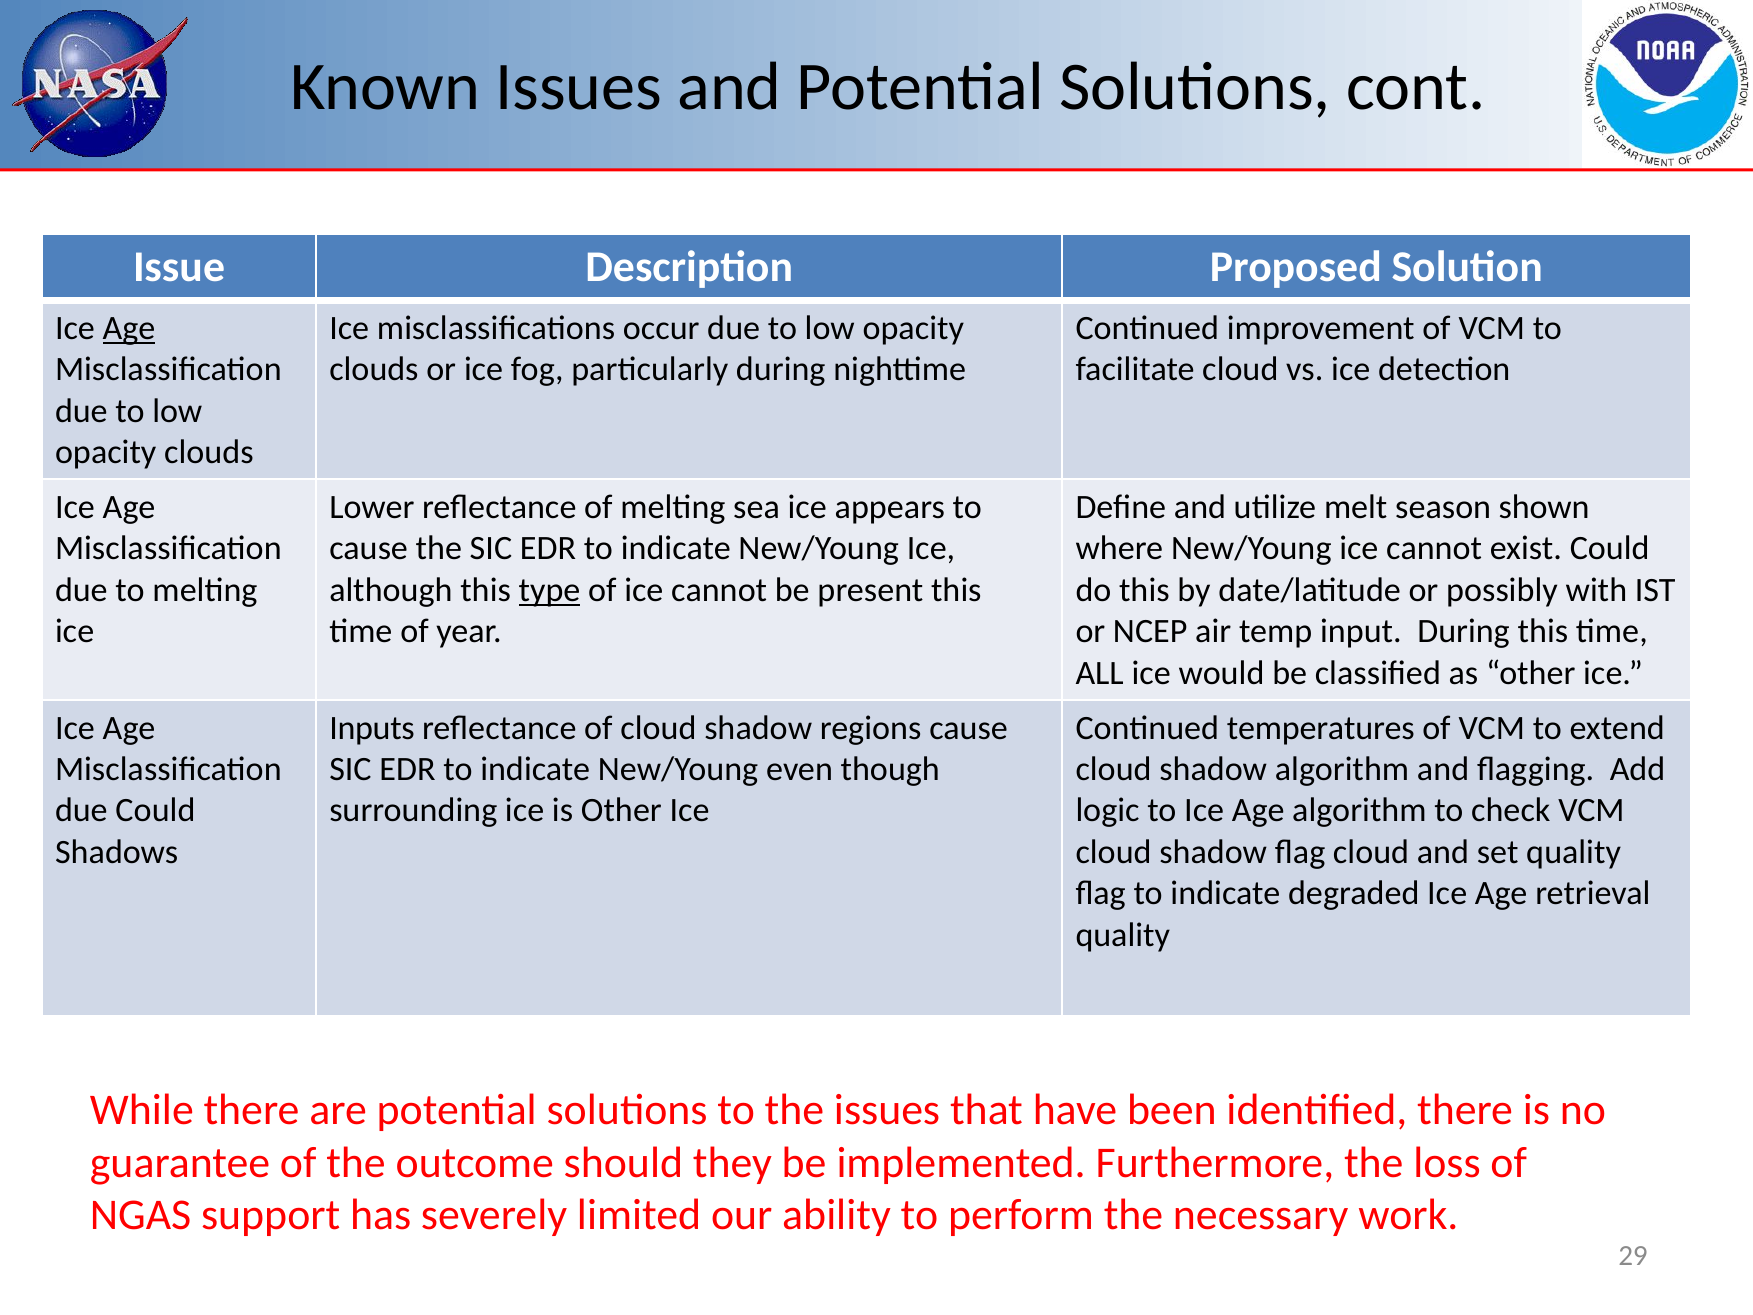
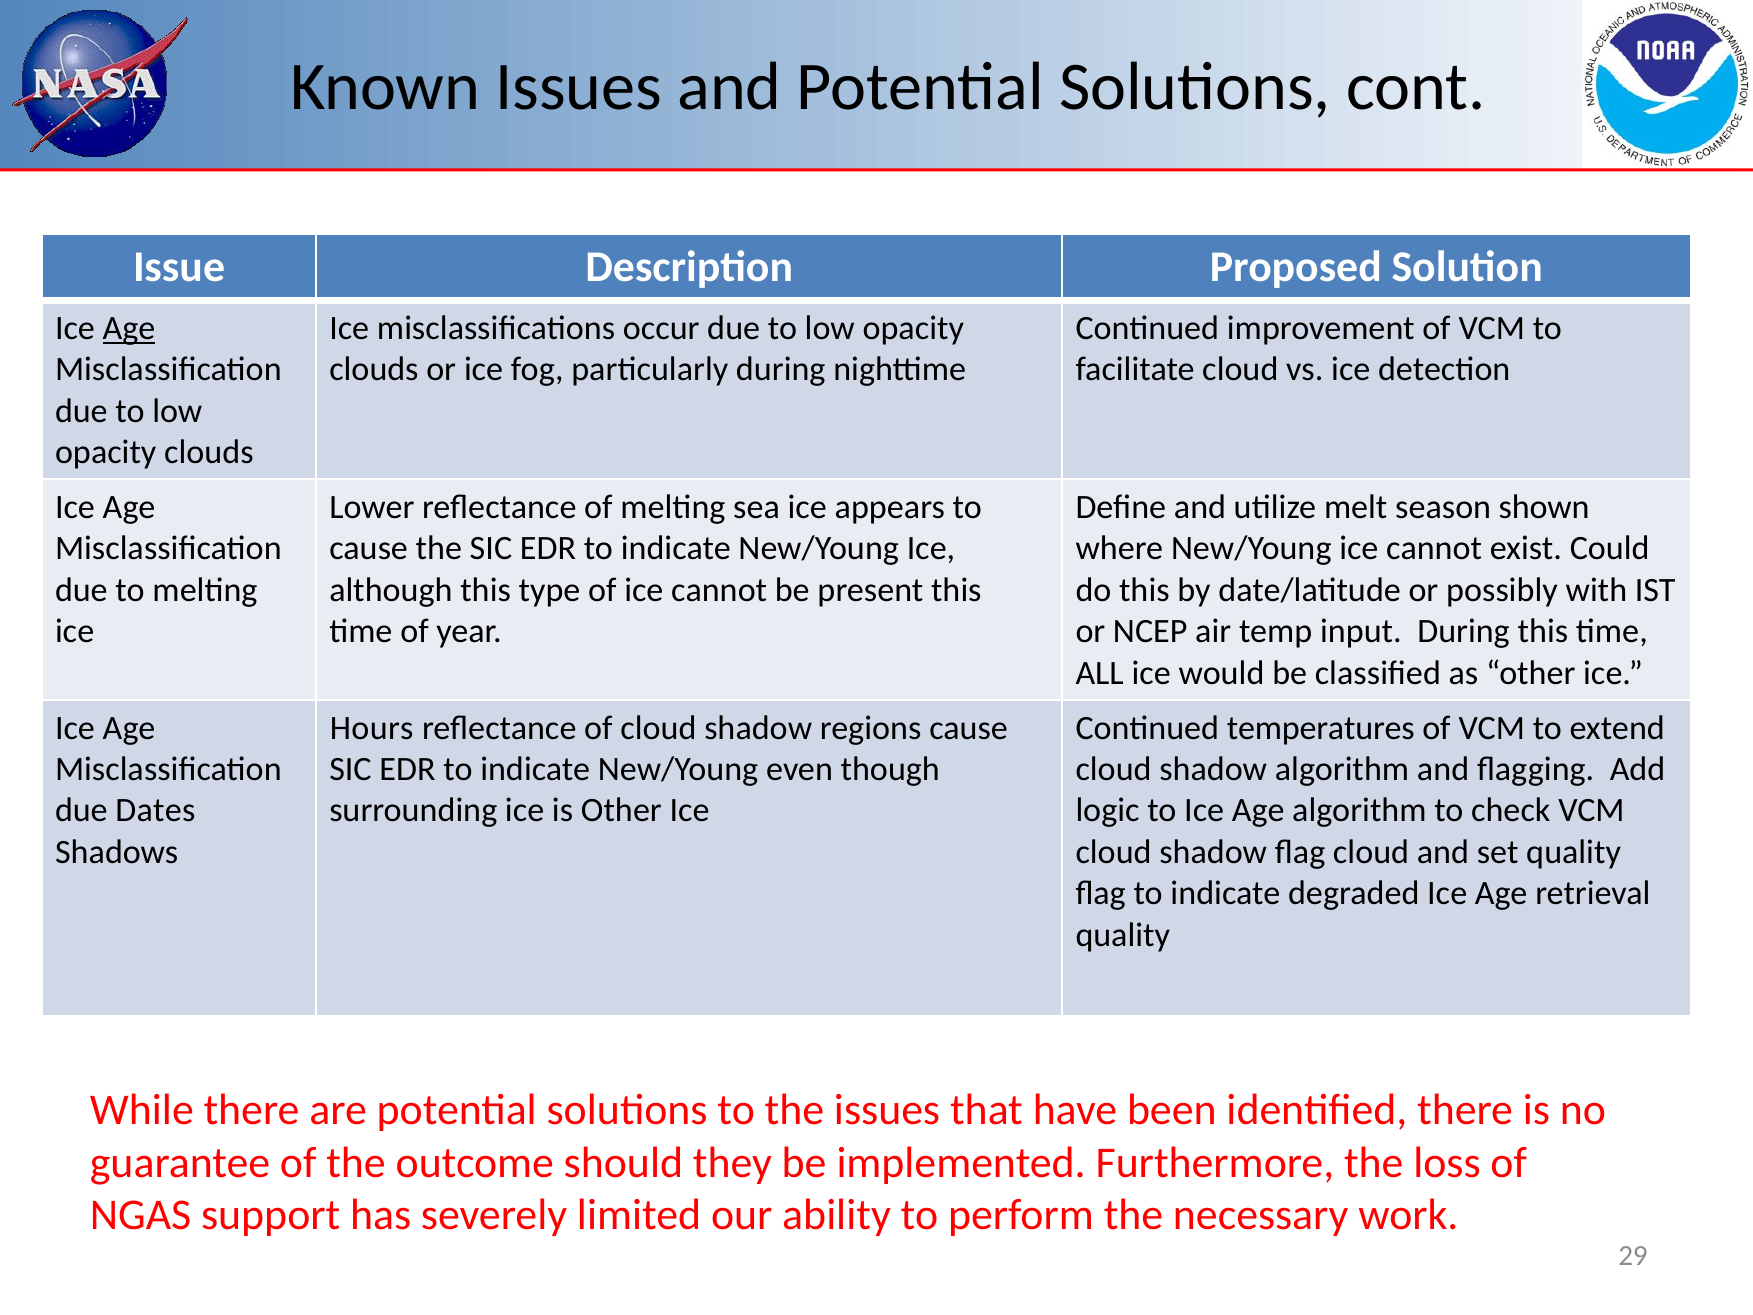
type underline: present -> none (550, 590)
Inputs: Inputs -> Hours (372, 728)
due Could: Could -> Dates (155, 811)
